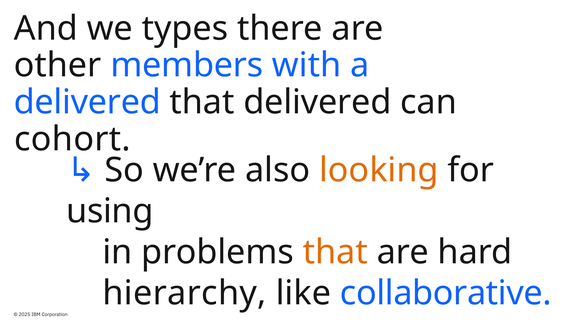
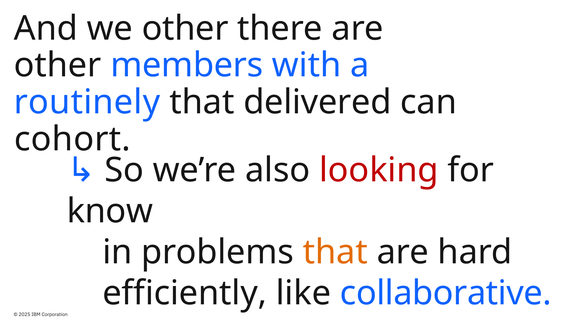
we types: types -> other (185, 28)
delivered: delivered -> routinely (87, 102)
looking colour: orange -> red (379, 170)
using: using -> know (110, 211)
hierarchy: hierarchy -> efficiently (185, 293)
